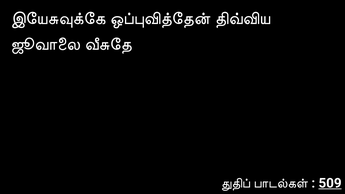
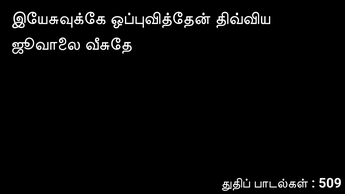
509 underline: present -> none (330, 183)
